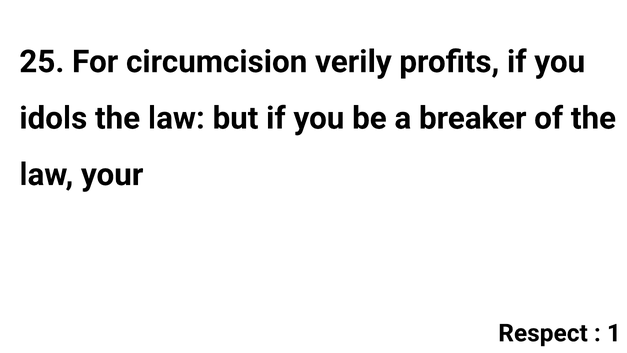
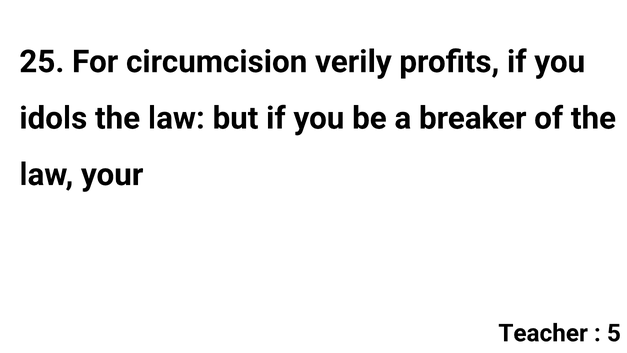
Respect: Respect -> Teacher (543, 333)
1: 1 -> 5 (614, 333)
